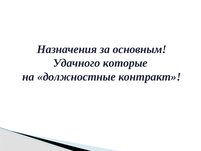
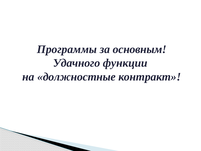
Назначения: Назначения -> Программы (67, 49)
которые: которые -> функции (125, 63)
